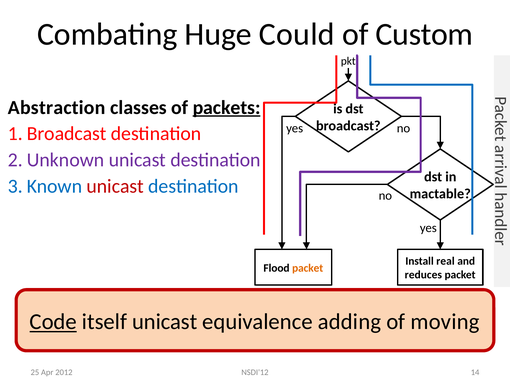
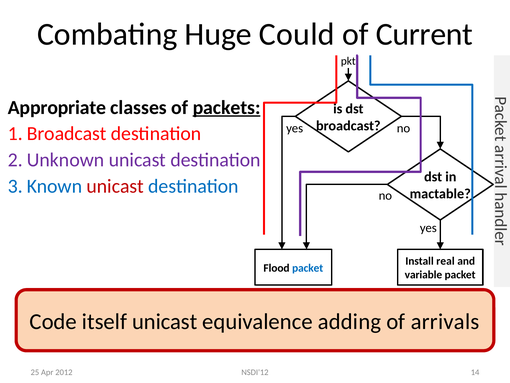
Custom: Custom -> Current (424, 34)
Abstraction: Abstraction -> Appropriate (57, 107)
packet colour: orange -> blue (308, 268)
reduces: reduces -> variable (423, 274)
Code underline: present -> none (53, 321)
moving: moving -> arrivals (445, 321)
